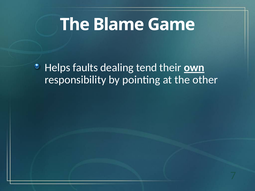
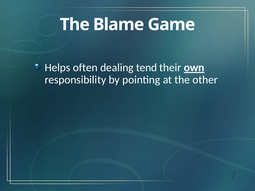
faults: faults -> often (85, 68)
